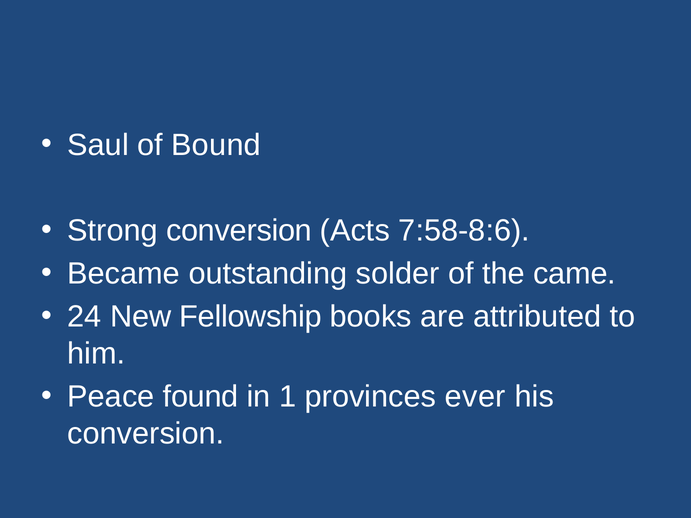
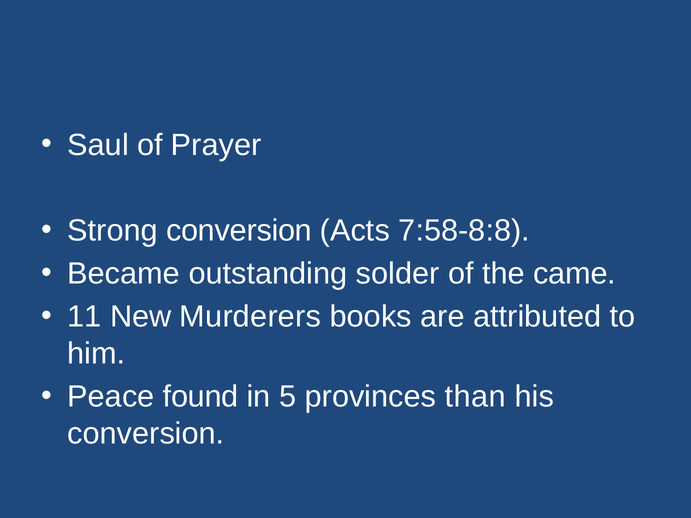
Bound: Bound -> Prayer (216, 145)
7:58-8:6: 7:58-8:6 -> 7:58-8:8 (464, 231)
24: 24 -> 11 (84, 317)
Fellowship: Fellowship -> Murderers (250, 317)
1: 1 -> 5 (288, 397)
ever: ever -> than (475, 397)
